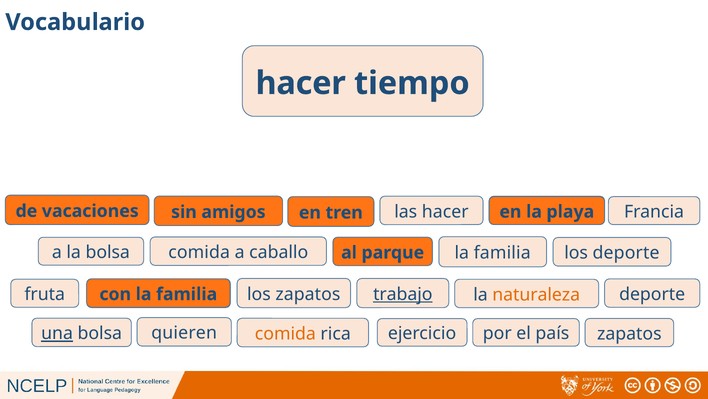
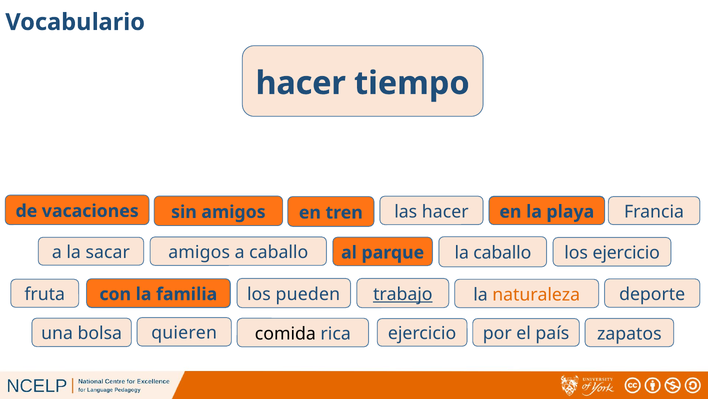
comida: comida -> amigos (199, 252)
la bolsa: bolsa -> sacar (108, 252)
familia: familia -> caballo (502, 253)
los deporte: deporte -> ejercicio (626, 253)
los zapatos: zapatos -> pueden (308, 294)
una underline: present -> none (57, 333)
comida colour: orange -> black (285, 333)
